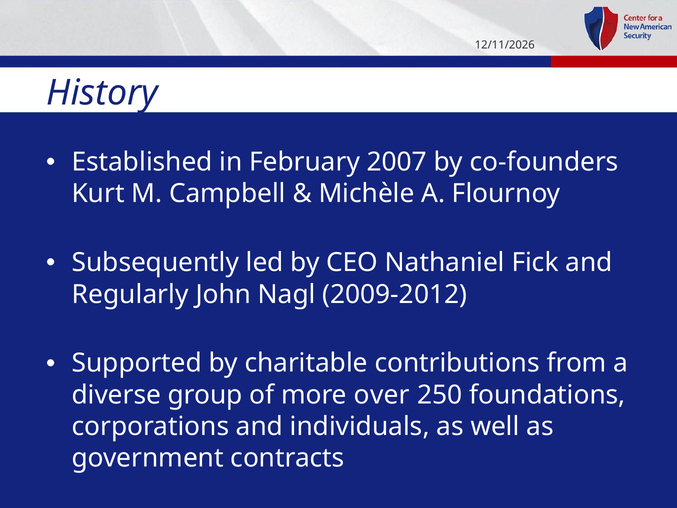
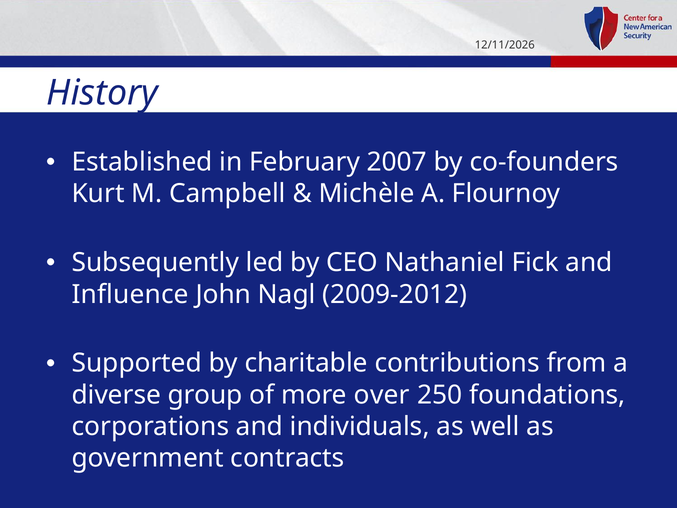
Regularly: Regularly -> Influence (130, 294)
